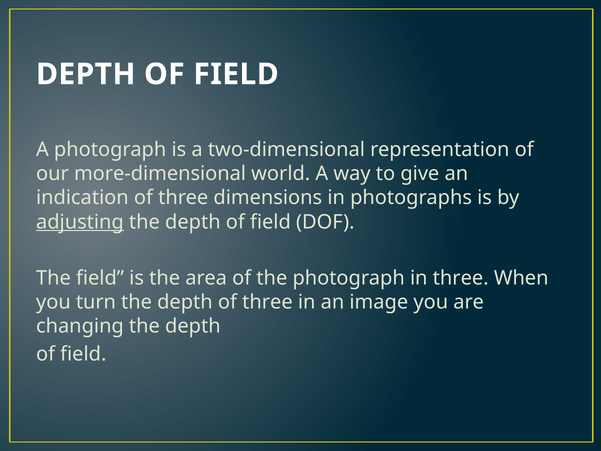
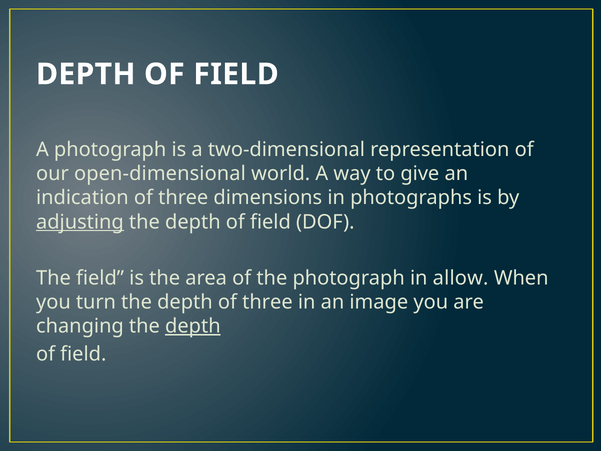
more-dimensional: more-dimensional -> open-dimensional (160, 174)
in three: three -> allow (461, 278)
depth underline: none -> present (193, 326)
